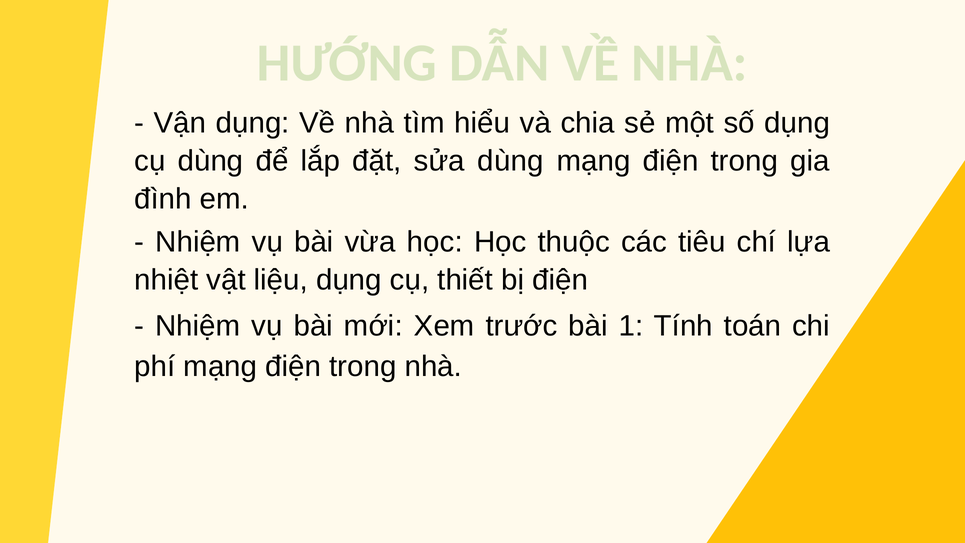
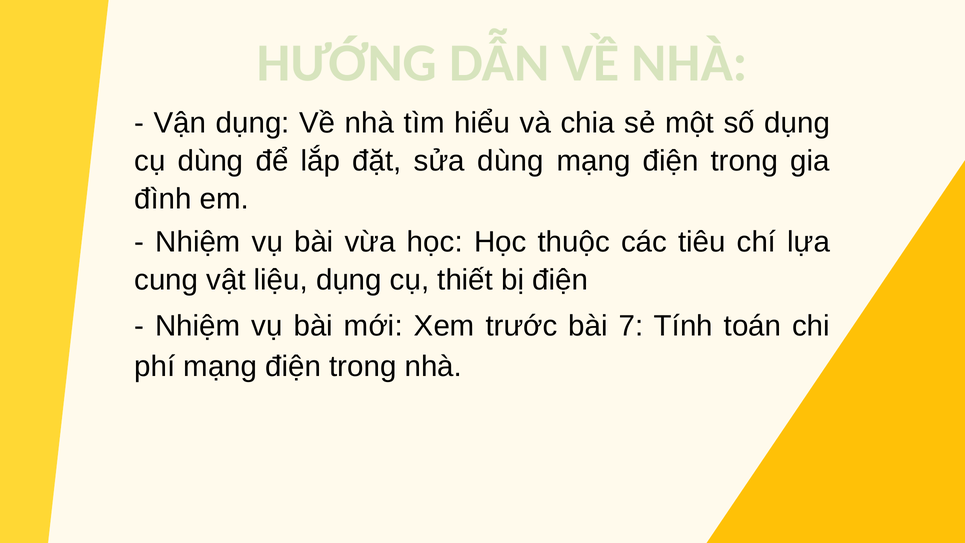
nhiệt: nhiệt -> cung (166, 280)
1: 1 -> 7 (631, 326)
